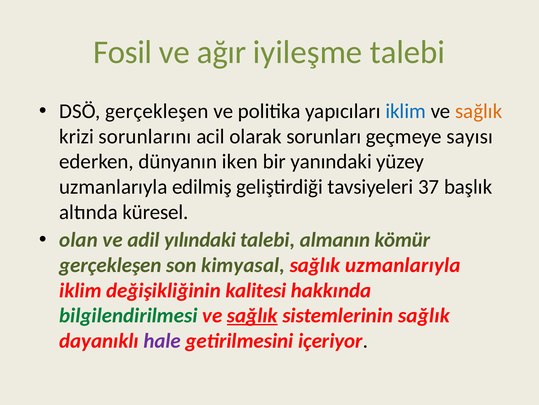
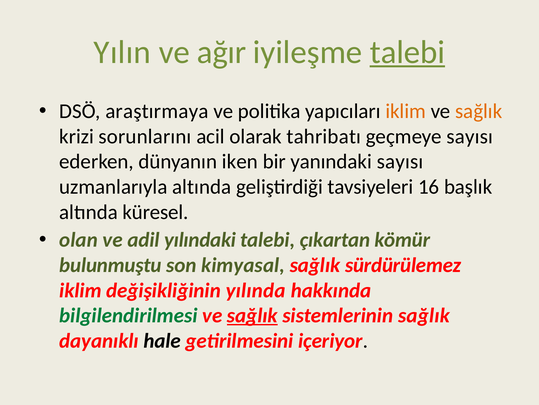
Fosil: Fosil -> Yılın (122, 52)
talebi underline: none -> present (407, 52)
DSÖ gerçekleşen: gerçekleşen -> araştırmaya (157, 111)
iklim colour: blue -> orange (406, 111)
sorunları: sorunları -> tahribatı (324, 136)
yanındaki yüzey: yüzey -> sayısı (400, 161)
uzmanlarıyla edilmiş: edilmiş -> altında (202, 187)
37: 37 -> 16 (429, 187)
almanın: almanın -> çıkartan (335, 240)
gerçekleşen: gerçekleşen -> bulunmuştu (110, 265)
sağlık uzmanlarıyla: uzmanlarıyla -> sürdürülemez (403, 265)
kalitesi: kalitesi -> yılında (256, 290)
hale colour: purple -> black (162, 340)
